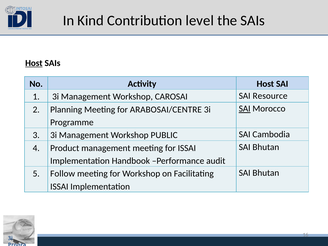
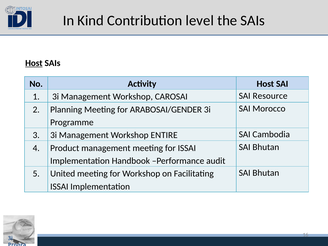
SAI underline: present -> none (245, 109)
ARABOSAI/CENTRE: ARABOSAI/CENTRE -> ARABOSAI/GENDER (166, 110)
PUBLIC: PUBLIC -> ENTIRE (164, 135)
Follow: Follow -> United (63, 174)
